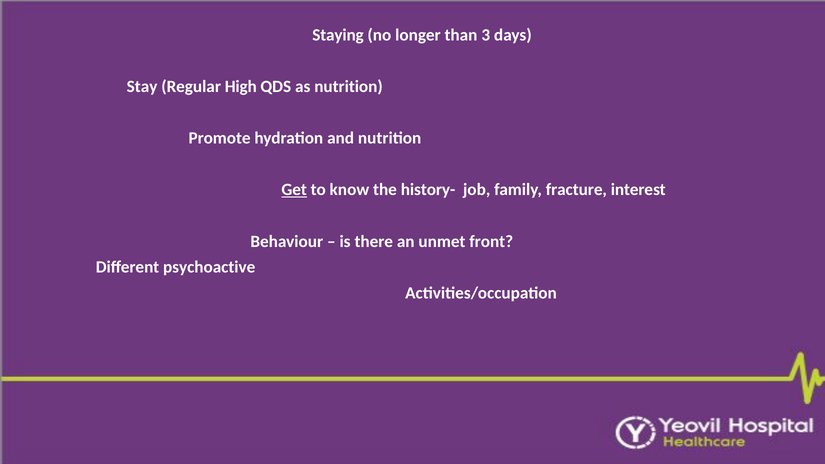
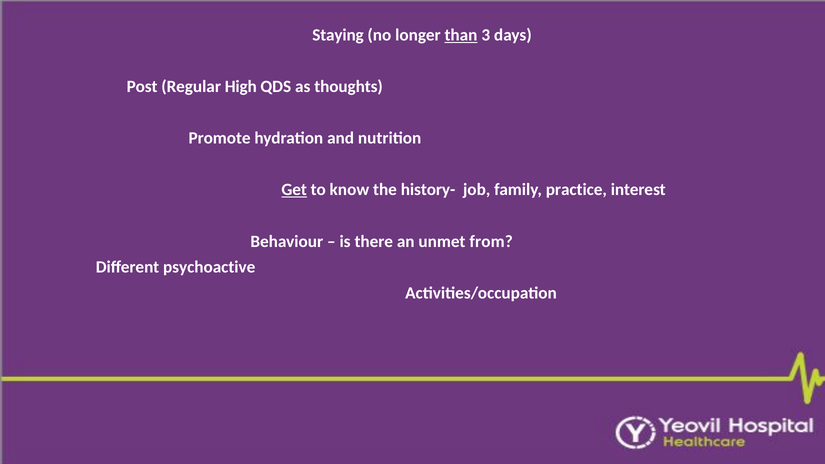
than underline: none -> present (461, 35)
Stay: Stay -> Post (142, 87)
as nutrition: nutrition -> thoughts (349, 87)
fracture: fracture -> practice (576, 190)
front: front -> from (491, 241)
